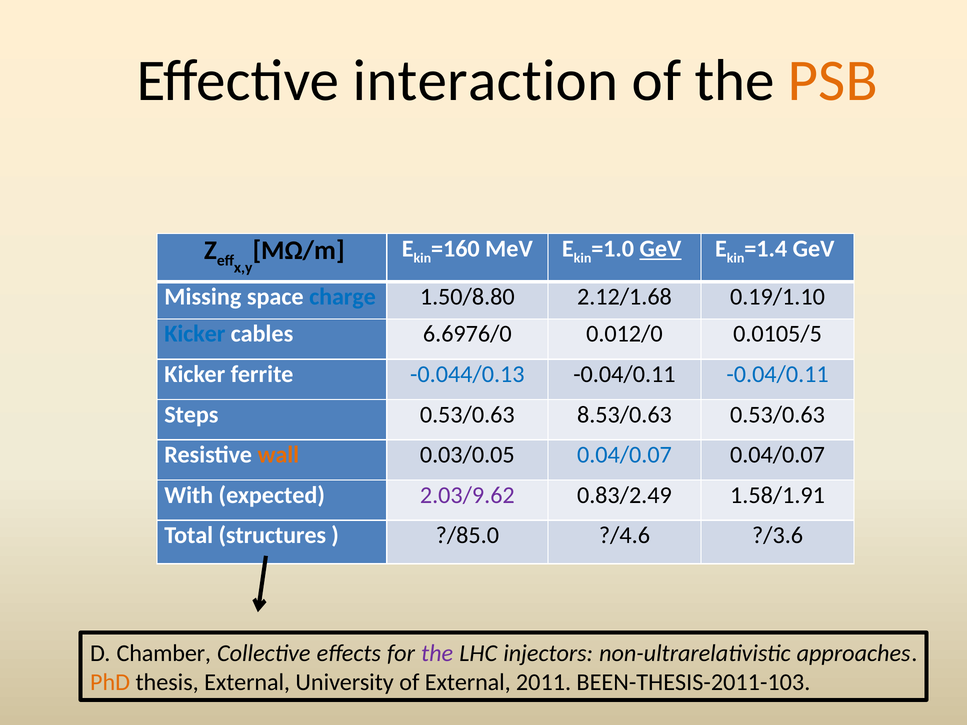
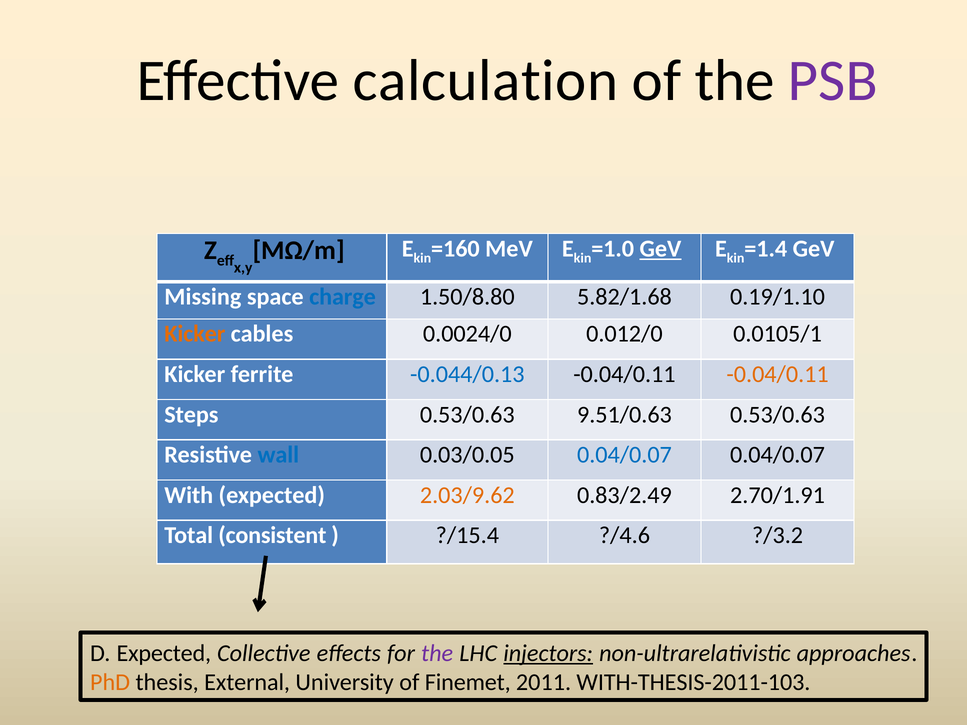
interaction: interaction -> calculation (485, 81)
PSB colour: orange -> purple (833, 81)
2.12/1.68: 2.12/1.68 -> 5.82/1.68 (624, 297)
Kicker colour: blue -> orange (195, 334)
6.6976/0: 6.6976/0 -> 0.0024/0 (467, 334)
0.0105/5: 0.0105/5 -> 0.0105/1 (778, 334)
-0.04/0.11 colour: blue -> orange (778, 374)
8.53/0.63: 8.53/0.63 -> 9.51/0.63 (624, 415)
wall colour: orange -> blue (278, 455)
2.03/9.62 colour: purple -> orange (467, 495)
1.58/1.91: 1.58/1.91 -> 2.70/1.91 (778, 495)
structures: structures -> consistent (272, 536)
?/85.0: ?/85.0 -> ?/15.4 (467, 536)
?/3.6: ?/3.6 -> ?/3.2 (778, 536)
D Chamber: Chamber -> Expected (164, 654)
injectors underline: none -> present (548, 654)
of External: External -> Finemet (468, 683)
BEEN-THESIS-2011-103: BEEN-THESIS-2011-103 -> WITH-THESIS-2011-103 (693, 683)
